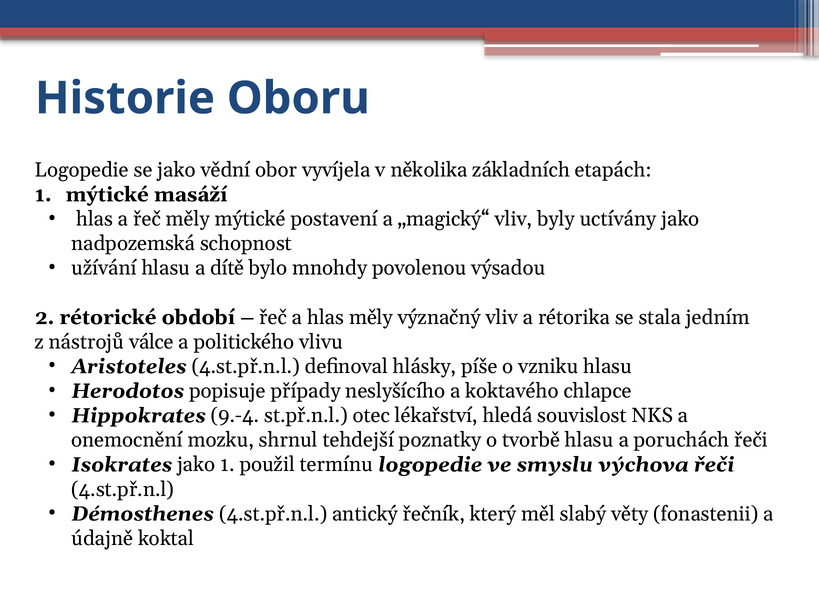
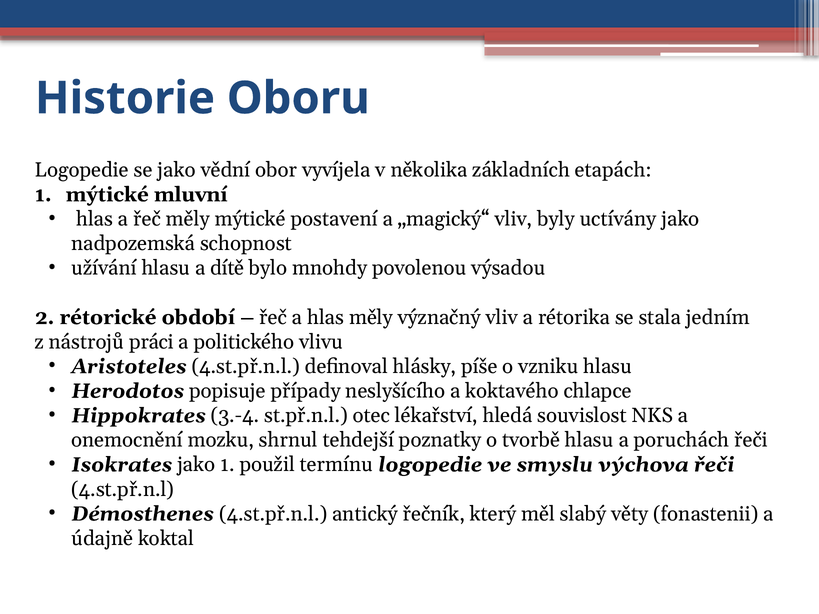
masáží: masáží -> mluvní (191, 195)
válce: válce -> práci (151, 342)
9.-4: 9.-4 -> 3.-4 (235, 416)
